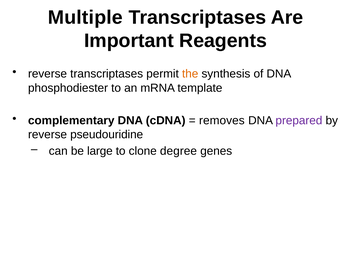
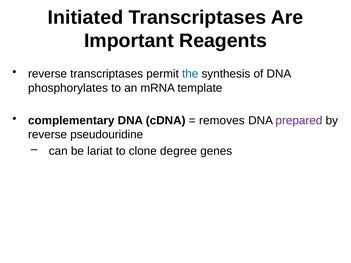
Multiple: Multiple -> Initiated (85, 17)
the colour: orange -> blue (190, 74)
phosphodiester: phosphodiester -> phosphorylates (68, 88)
large: large -> lariat (100, 151)
